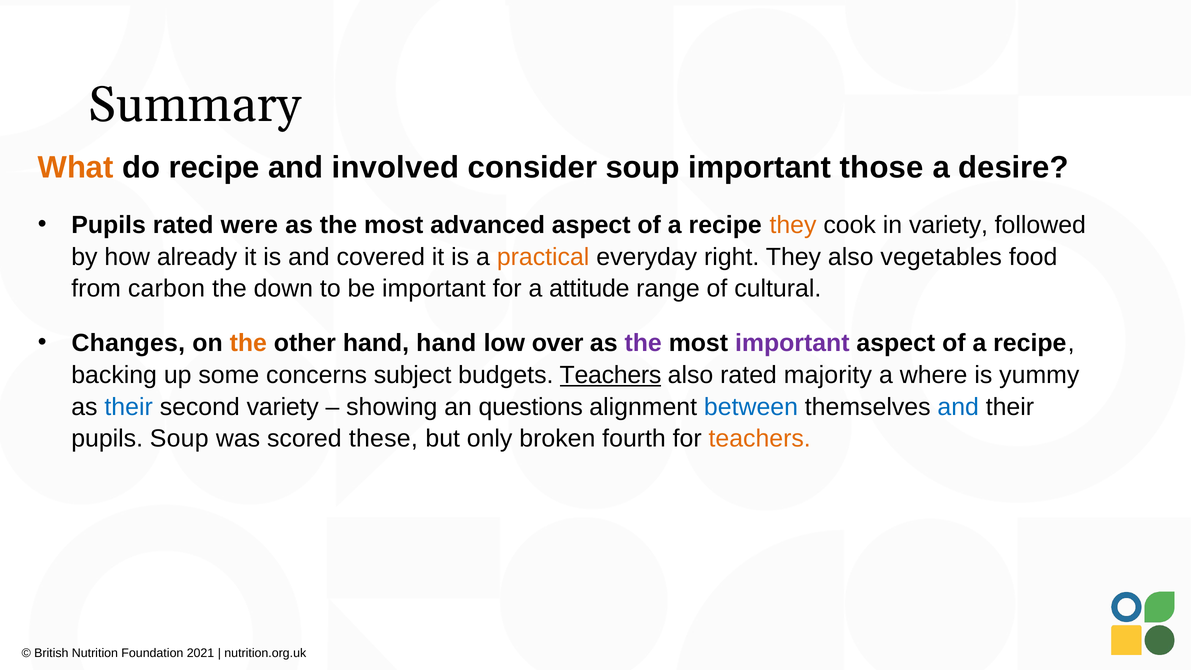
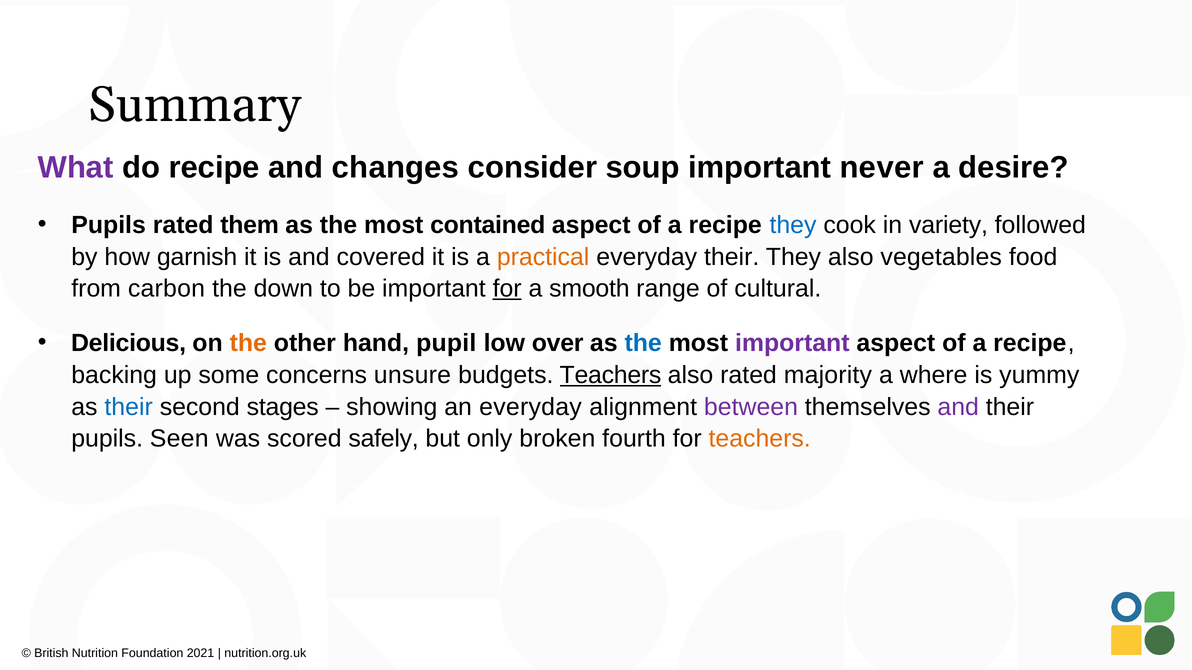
What colour: orange -> purple (76, 168)
involved: involved -> changes (396, 168)
those: those -> never (882, 168)
were: were -> them (250, 225)
advanced: advanced -> contained (488, 225)
they colour: orange -> blue (793, 225)
already: already -> garnish (197, 257)
everyday right: right -> their (732, 257)
for underline: none -> present (507, 289)
attitude: attitude -> smooth (589, 289)
Changes: Changes -> Delicious (129, 343)
hand hand: hand -> pupil (446, 343)
the colour: purple -> blue (643, 343)
subject: subject -> unsure (412, 375)
second variety: variety -> stages (283, 407)
an questions: questions -> everyday (530, 407)
between colour: blue -> purple (751, 407)
and colour: blue -> purple (958, 407)
pupils Soup: Soup -> Seen (179, 439)
these: these -> safely (384, 439)
